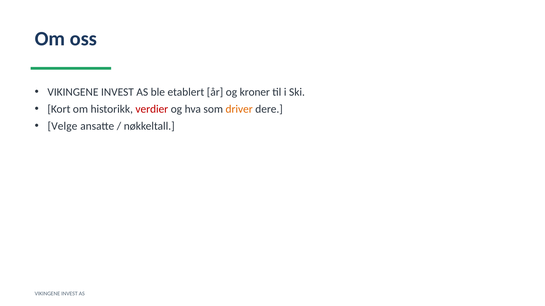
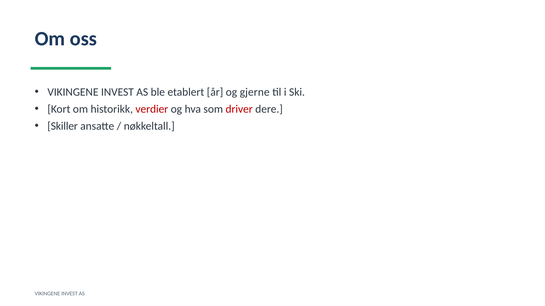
kroner: kroner -> gjerne (255, 92)
driver colour: orange -> red (239, 109)
Velge: Velge -> Skiller (63, 126)
